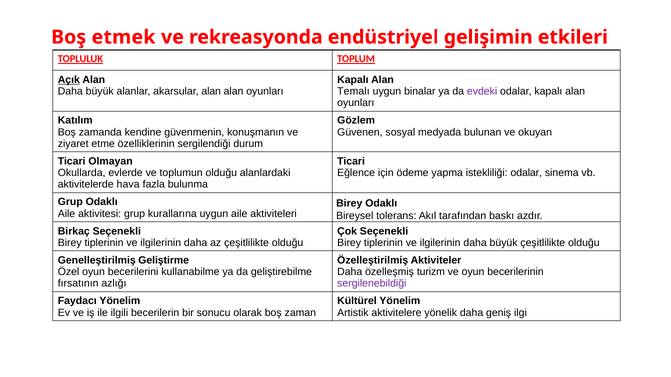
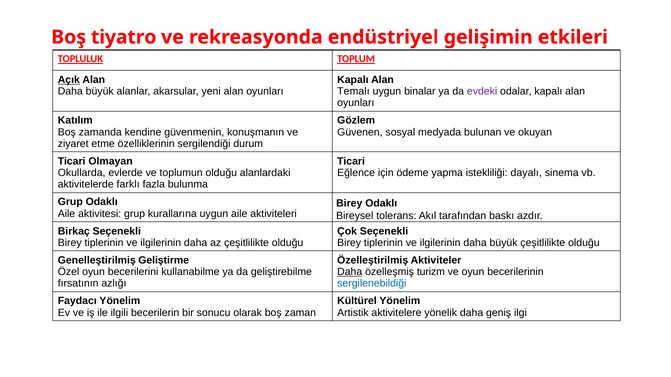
etmek: etmek -> tiyatro (124, 37)
akarsular alan: alan -> yeni (211, 91)
istekliliği odalar: odalar -> dayalı (526, 173)
hava: hava -> farklı (128, 185)
Daha underline: none -> present (350, 272)
sergilenebildiği colour: purple -> blue (372, 284)
